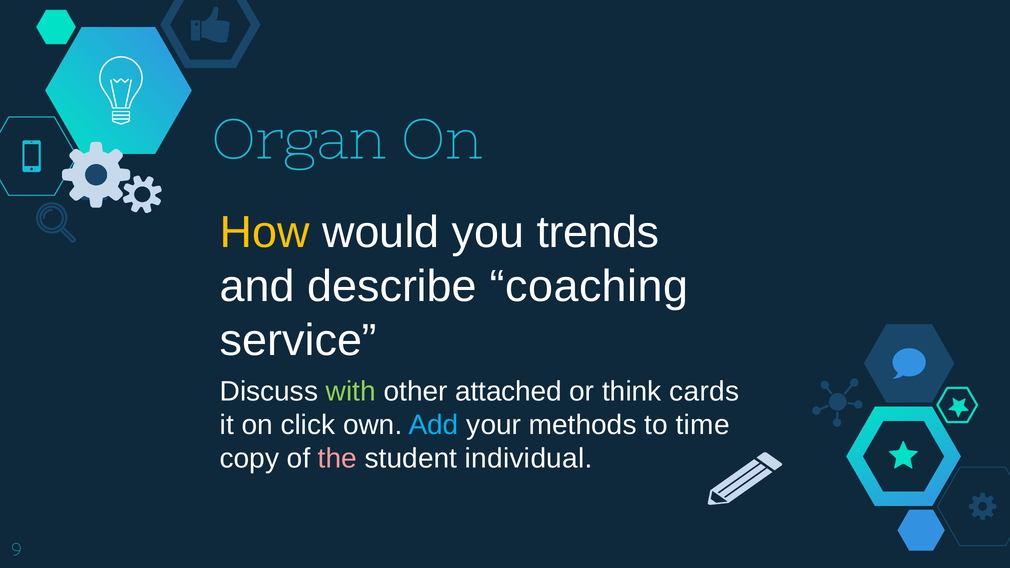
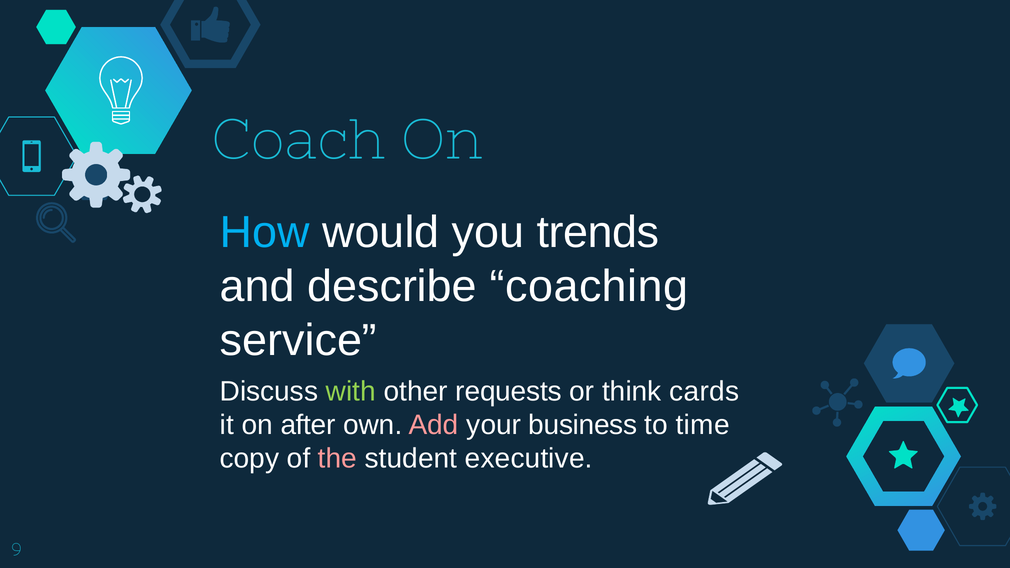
Organ: Organ -> Coach (299, 140)
How colour: yellow -> light blue (265, 233)
attached: attached -> requests (509, 391)
click: click -> after (308, 425)
Add colour: light blue -> pink (434, 425)
methods: methods -> business (583, 425)
individual: individual -> executive (529, 459)
